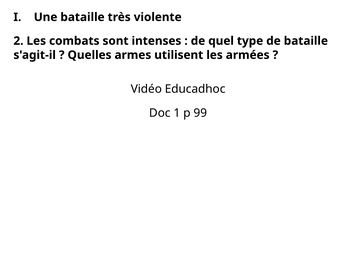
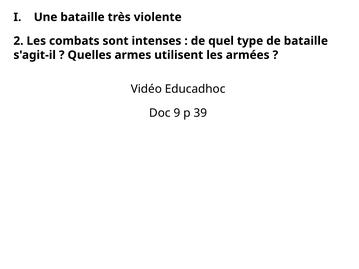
1: 1 -> 9 (177, 113)
99: 99 -> 39 (200, 113)
